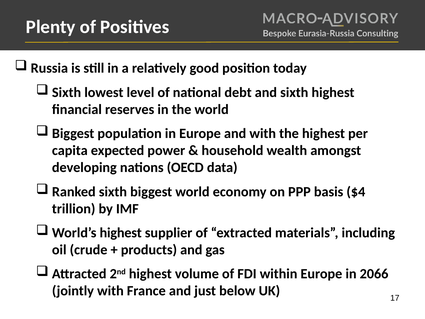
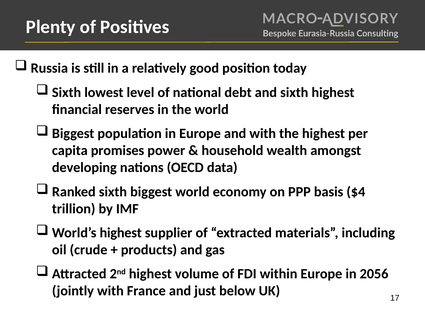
expected: expected -> promises (118, 150)
2066: 2066 -> 2056 (374, 274)
